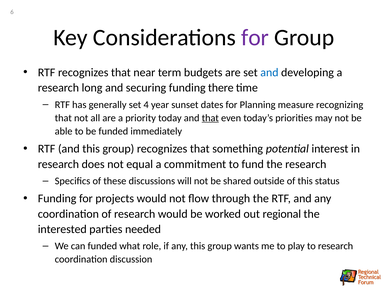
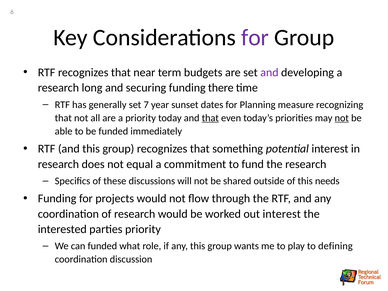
and colour: blue -> purple (269, 72)
4: 4 -> 7 (146, 105)
not underline: none -> present (342, 118)
status: status -> needs (327, 181)
out regional: regional -> interest (282, 214)
parties needed: needed -> priority (143, 229)
to research: research -> defining (335, 246)
